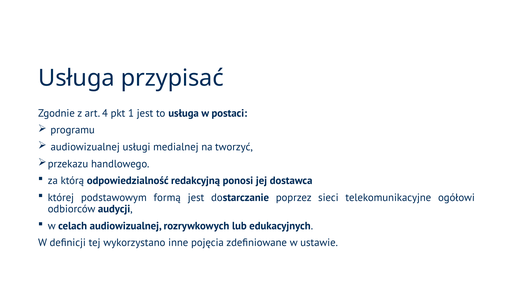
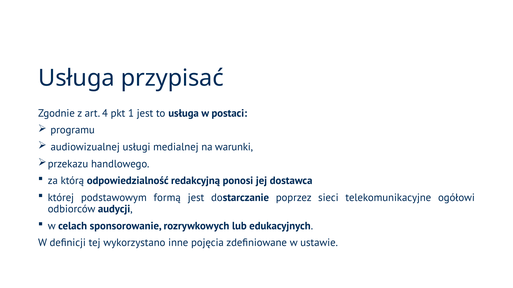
tworzyć: tworzyć -> warunki (234, 147)
celach audiowizualnej: audiowizualnej -> sponsorowanie (126, 226)
